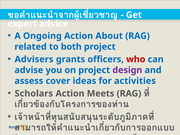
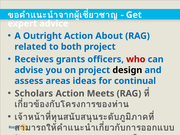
Ongoing: Ongoing -> Outright (42, 36)
Advisers: Advisers -> Receives (34, 59)
design colour: purple -> black (127, 70)
cover: cover -> areas (58, 81)
activities: activities -> continual (135, 81)
